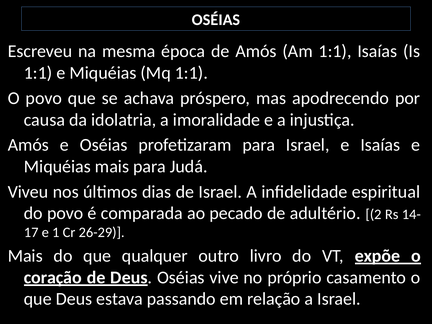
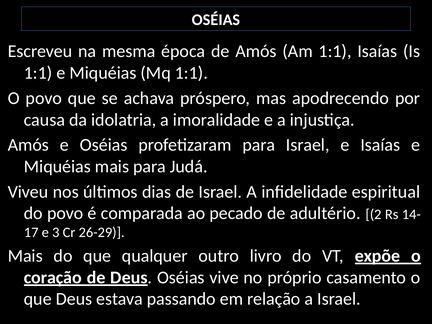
1: 1 -> 3 (56, 233)
